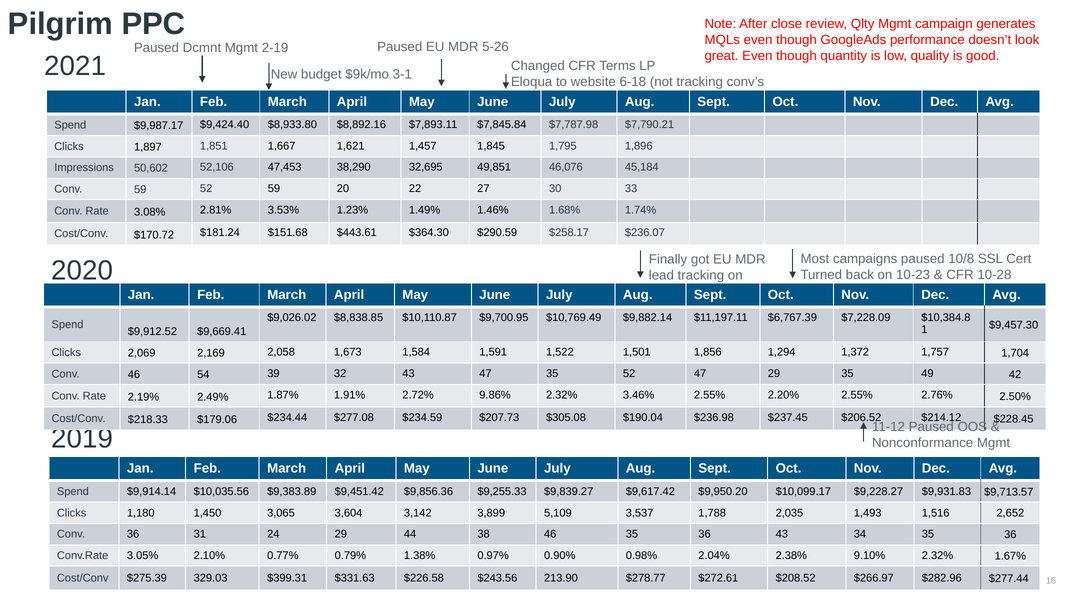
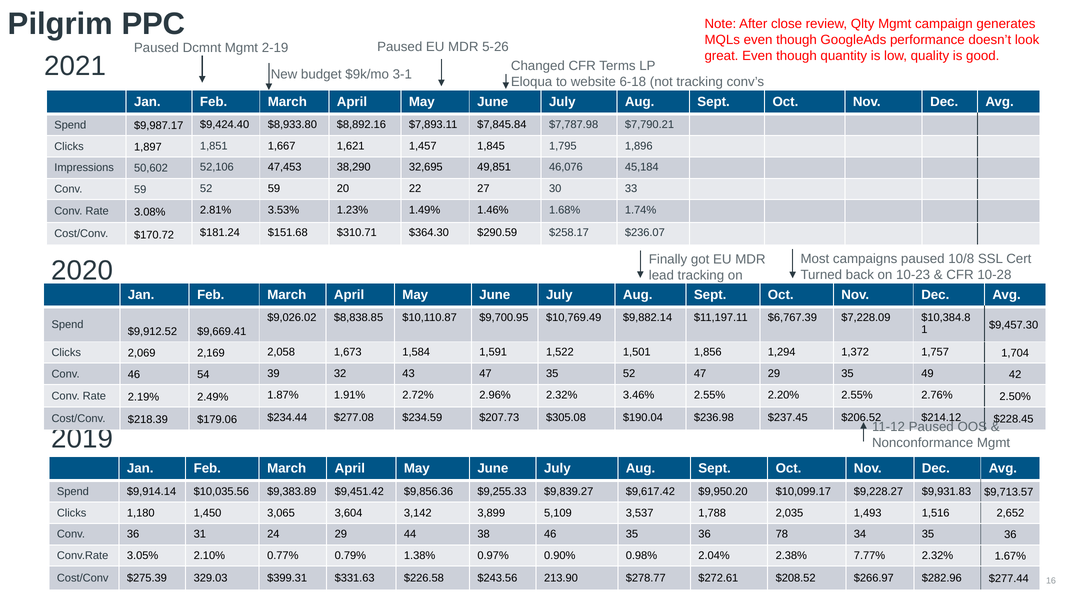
$443.61: $443.61 -> $310.71 (357, 232)
9.86%: 9.86% -> 2.96% (495, 395)
$218.33: $218.33 -> $218.39 (148, 419)
36 43: 43 -> 78 (782, 534)
9.10%: 9.10% -> 7.77% (870, 555)
